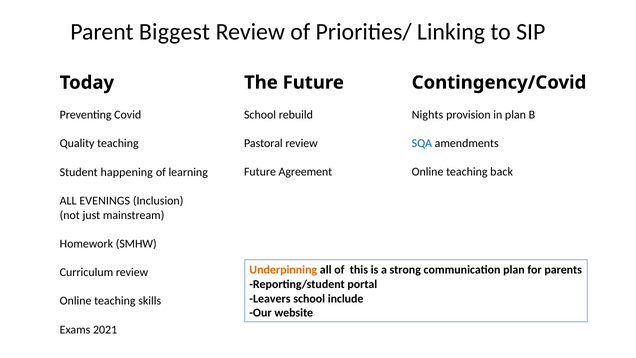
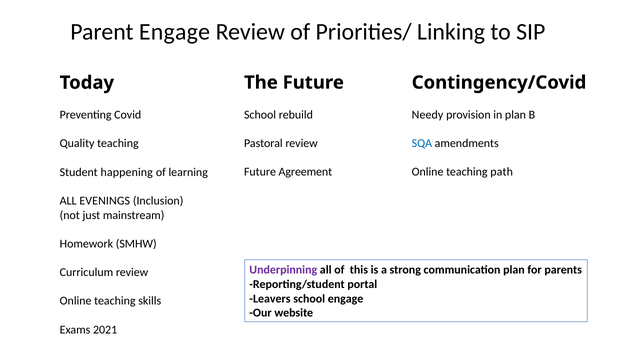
Parent Biggest: Biggest -> Engage (174, 32)
Nights: Nights -> Needy (428, 115)
back: back -> path (502, 172)
Underpinning colour: orange -> purple (283, 270)
school include: include -> engage (346, 298)
